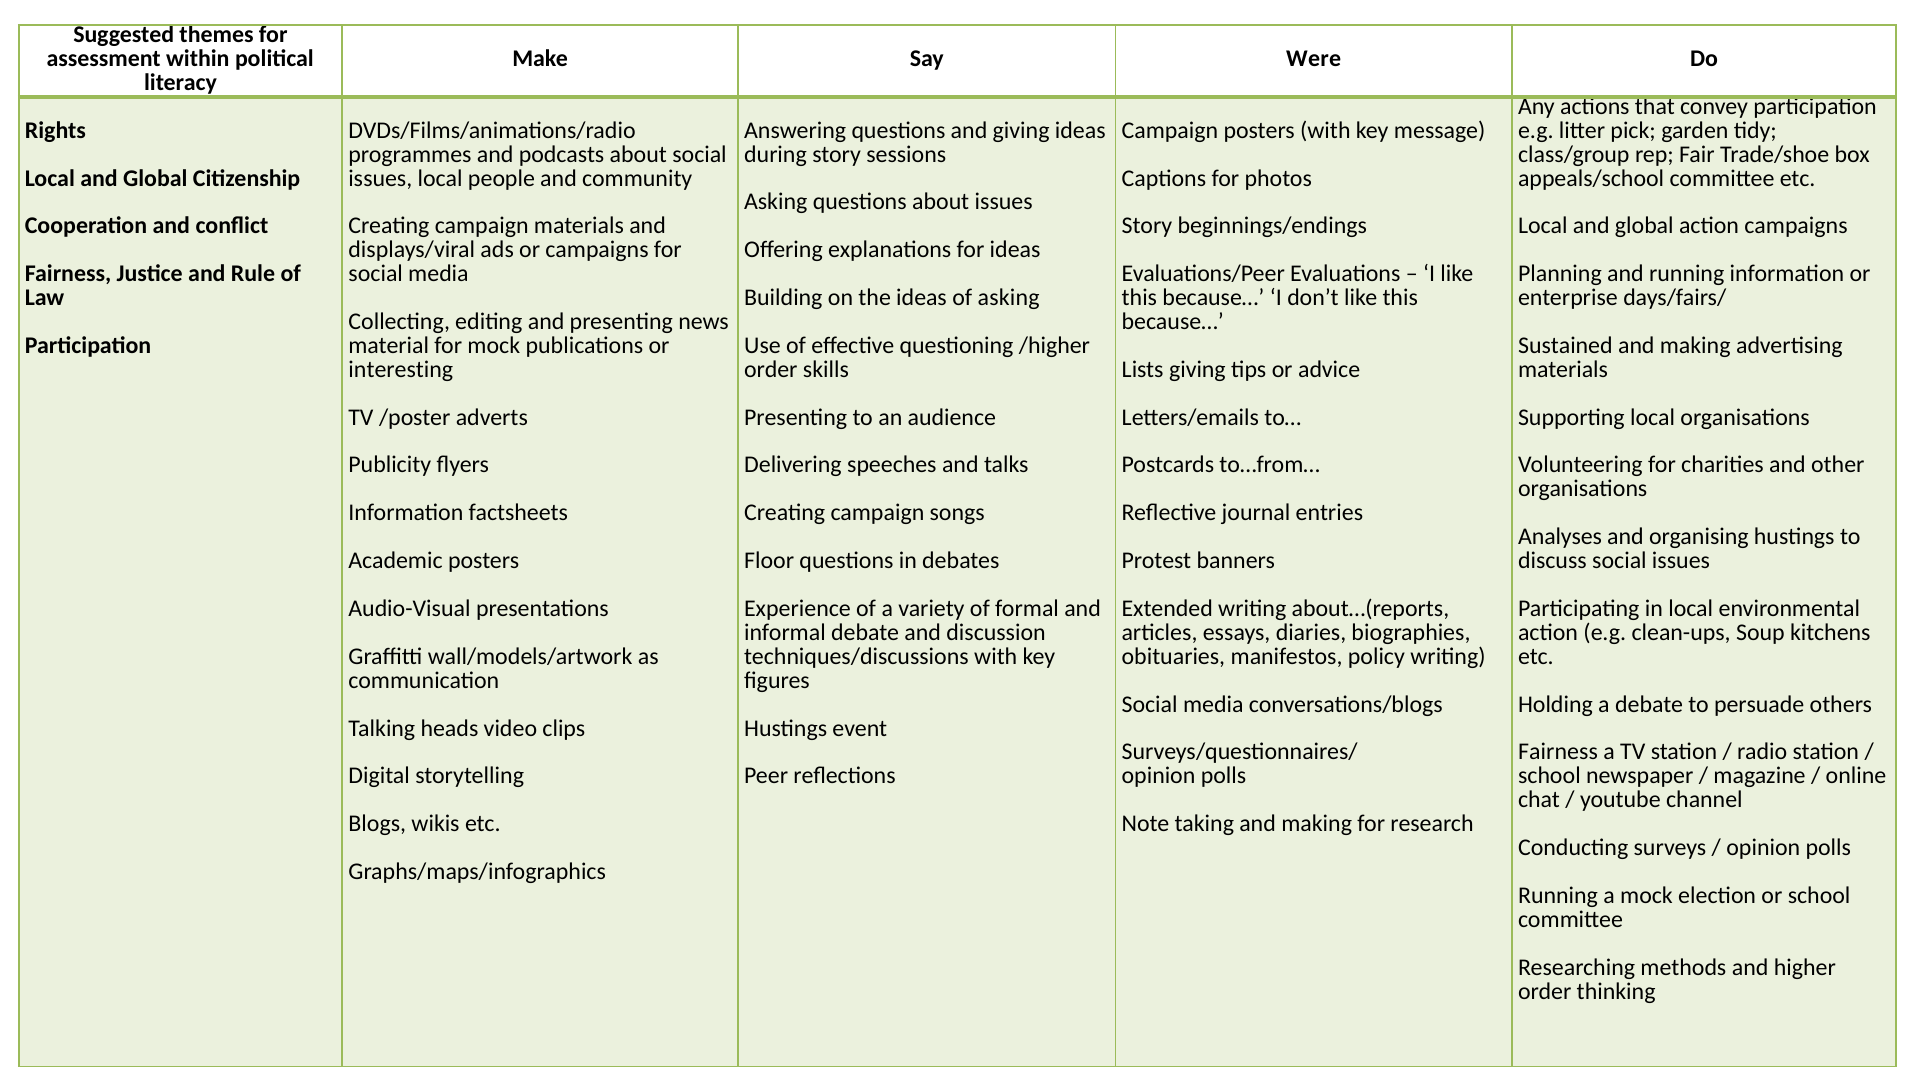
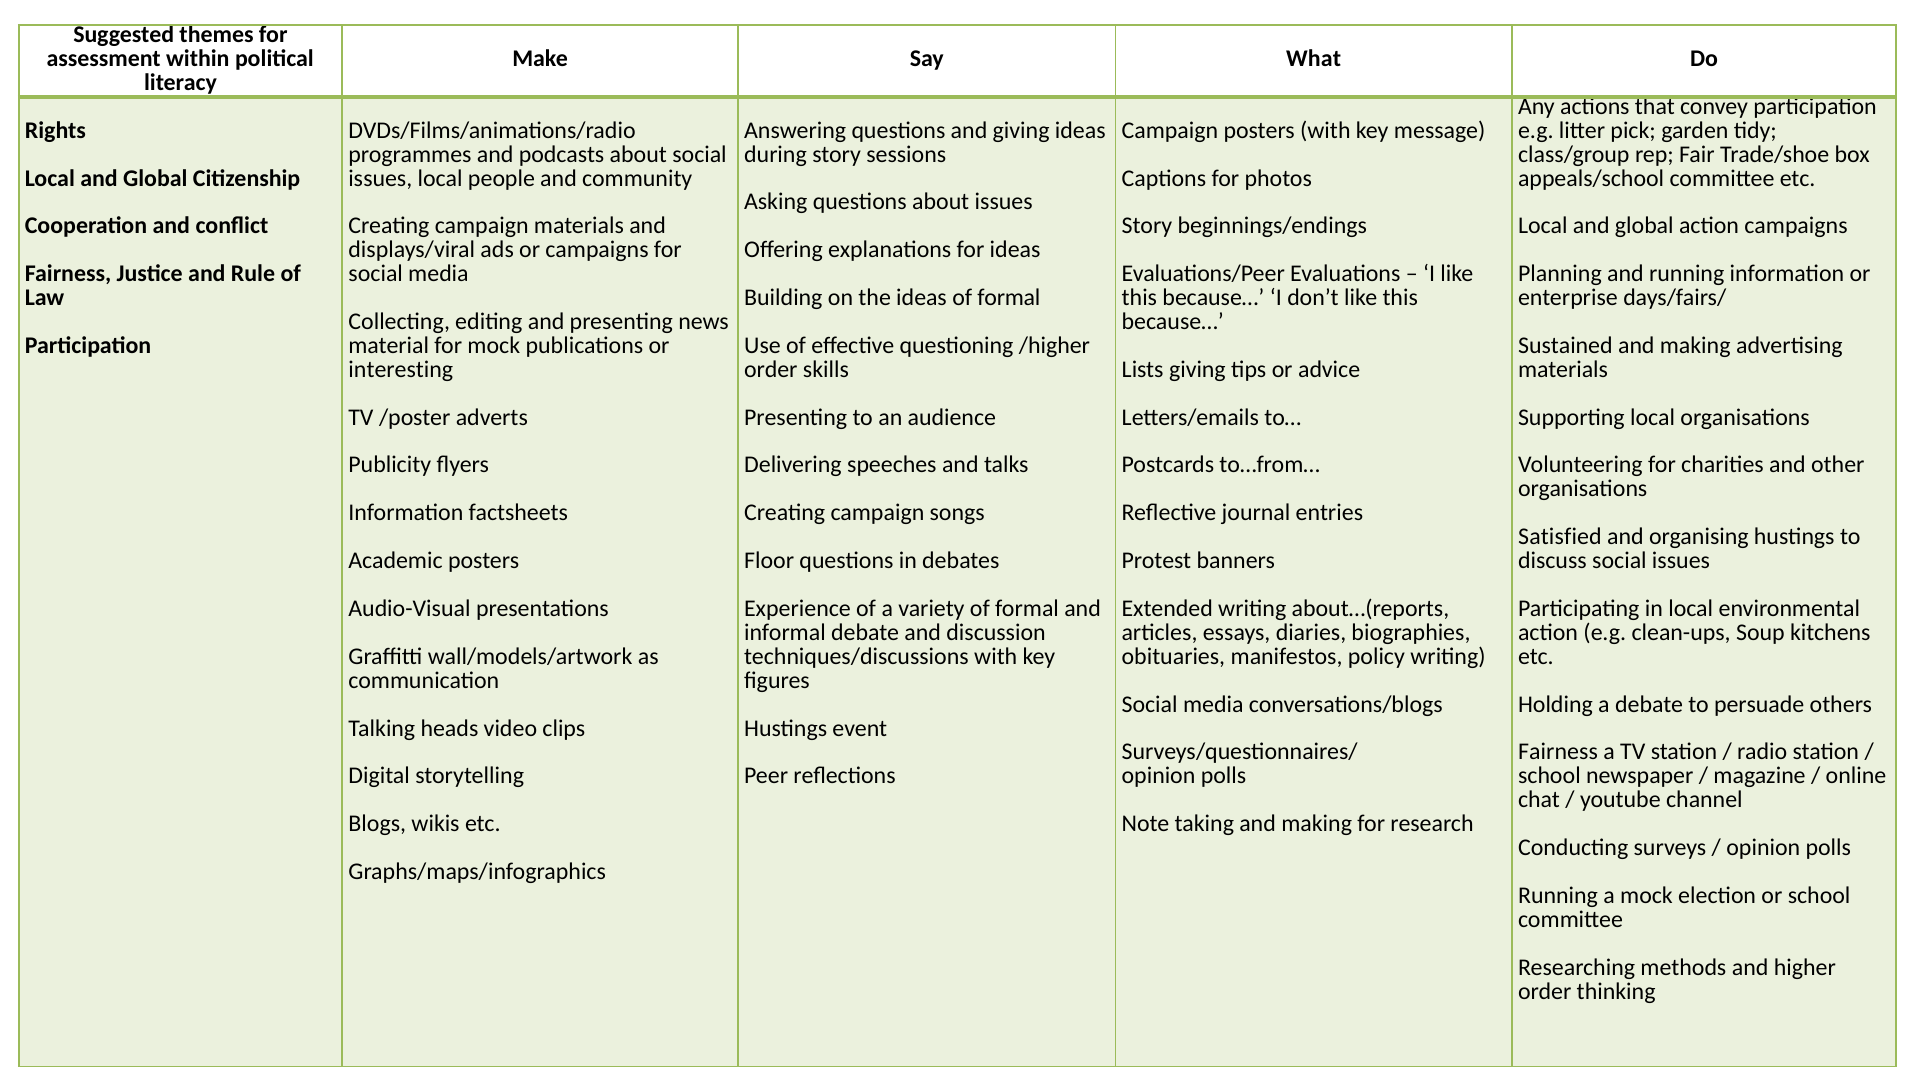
Were: Were -> What (1314, 58)
ideas of asking: asking -> formal (1009, 298)
Analyses: Analyses -> Satisfied (1560, 537)
